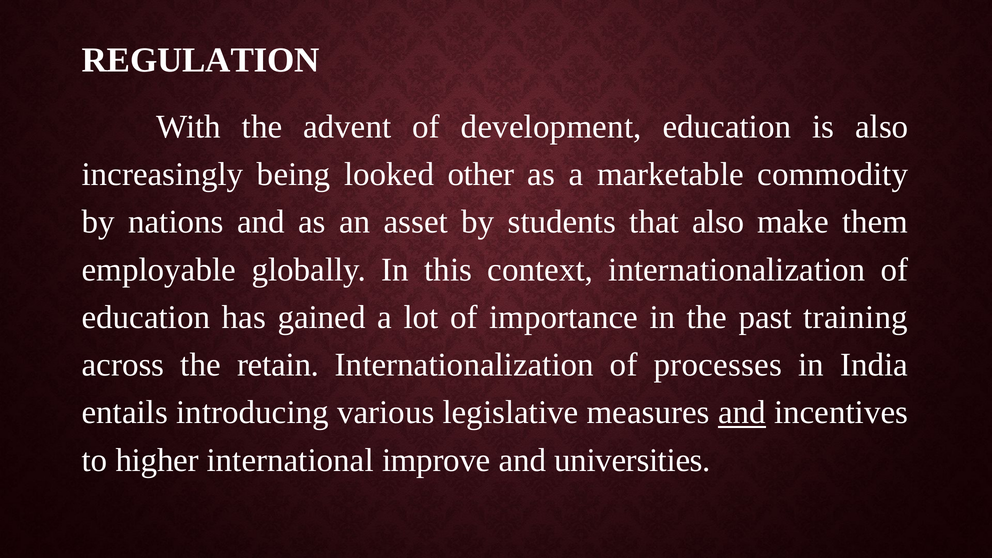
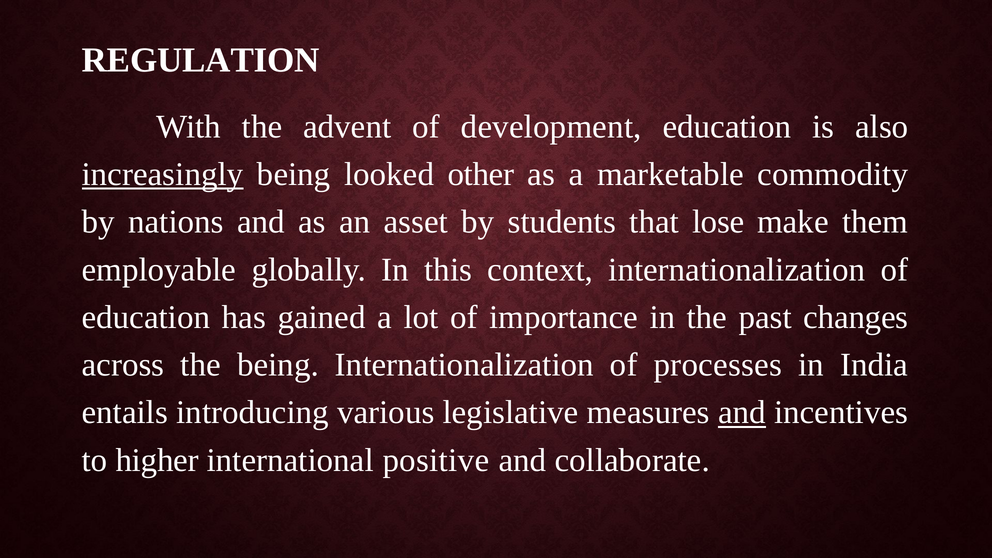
increasingly underline: none -> present (163, 174)
that also: also -> lose (718, 222)
training: training -> changes (856, 317)
the retain: retain -> being (278, 365)
improve: improve -> positive (436, 460)
universities: universities -> collaborate (632, 460)
